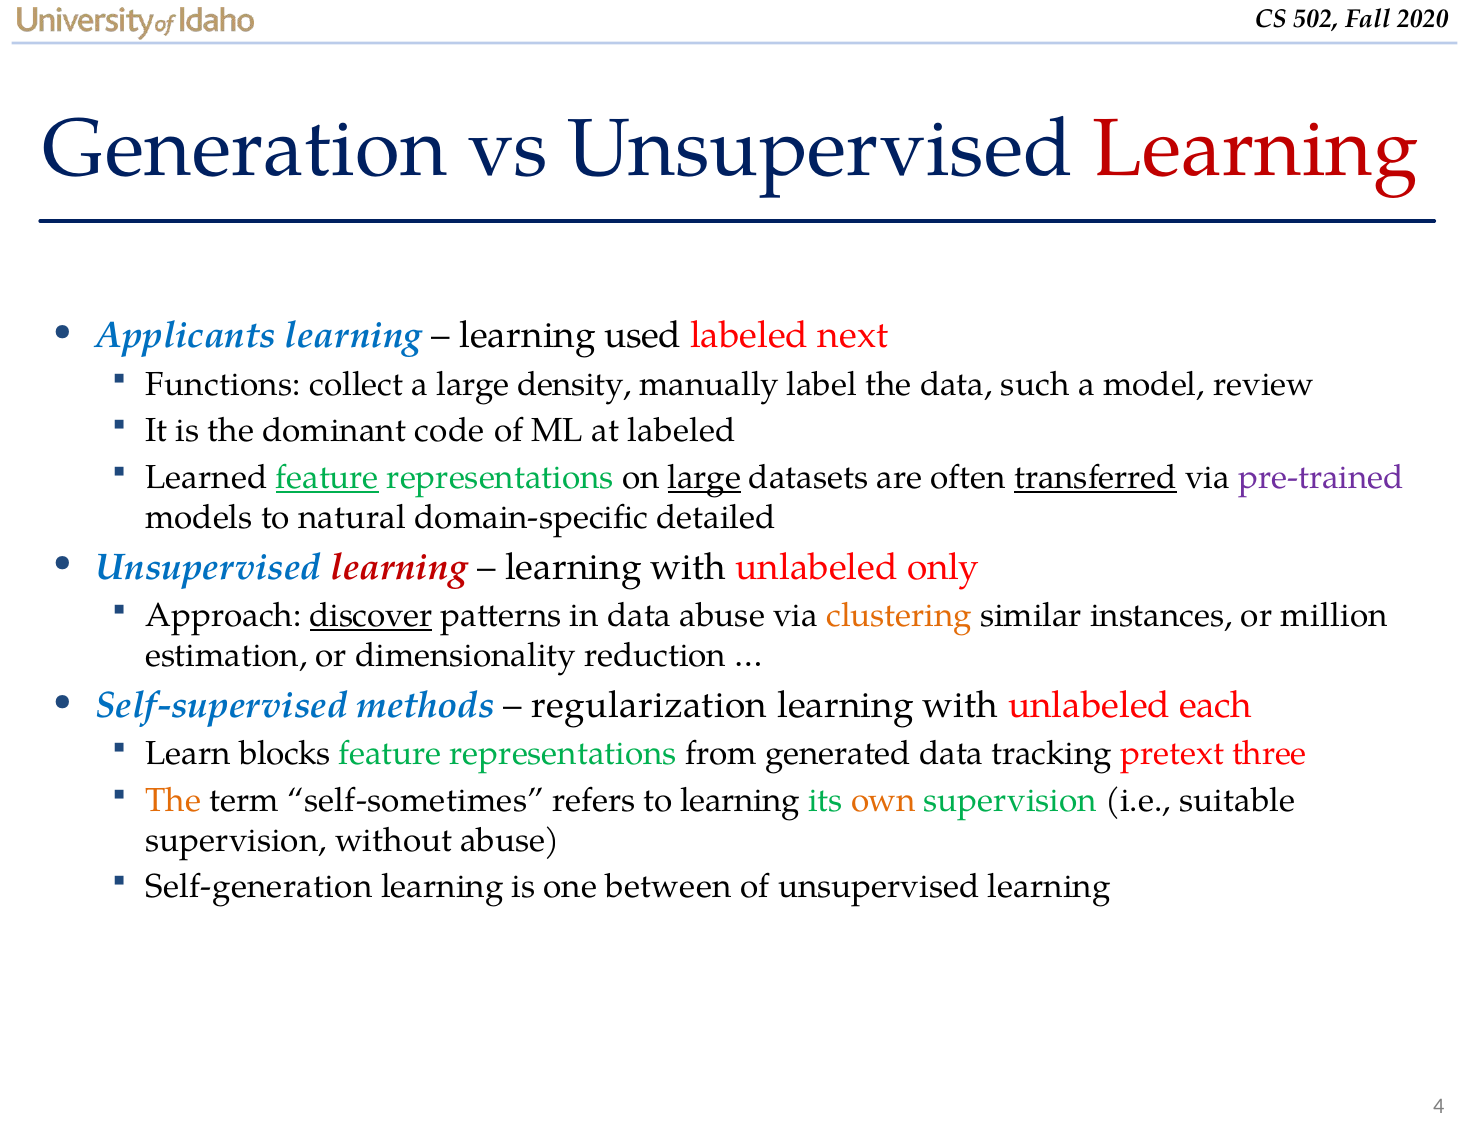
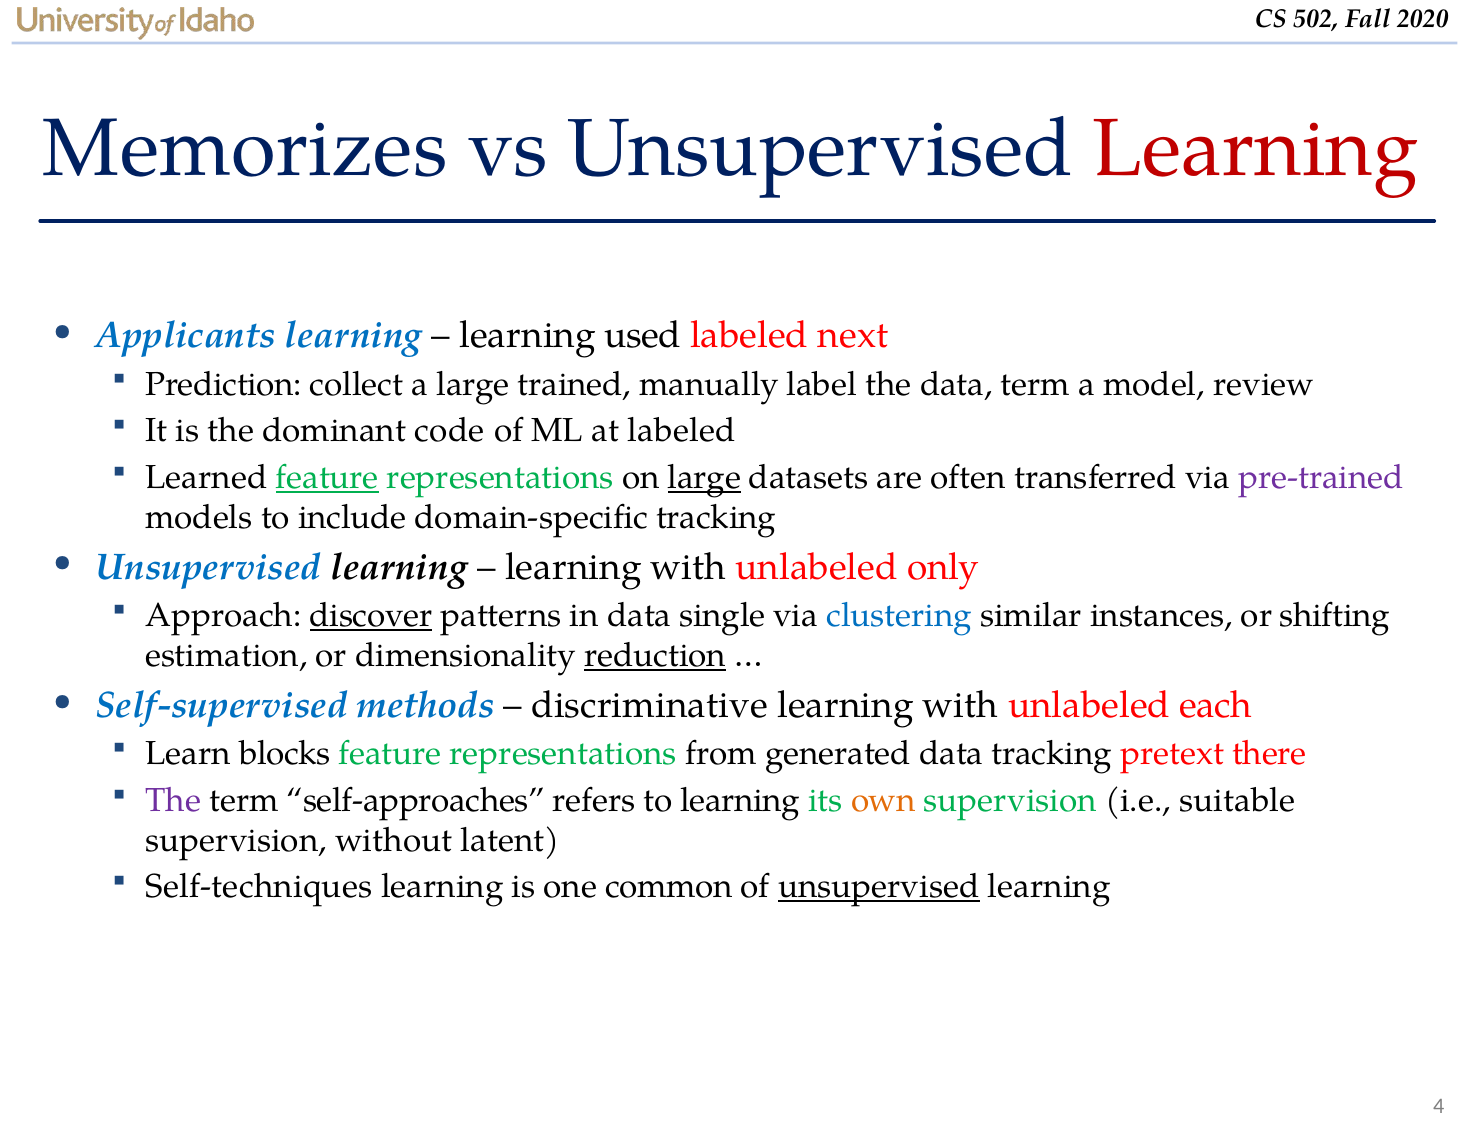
Generation: Generation -> Memorizes (245, 149)
Functions: Functions -> Prediction (224, 384)
density: density -> trained (575, 384)
data such: such -> term (1035, 384)
transferred underline: present -> none (1096, 477)
natural: natural -> include (352, 517)
domain-specific detailed: detailed -> tracking (716, 517)
learning colour: red -> black (399, 567)
data abuse: abuse -> single (723, 615)
clustering colour: orange -> blue (899, 615)
million: million -> shifting (1335, 615)
reduction underline: none -> present (655, 655)
regularization: regularization -> discriminative (650, 705)
three: three -> there (1270, 754)
The colour: orange -> purple (173, 800)
self-sometimes: self-sometimes -> self-approaches (416, 800)
without abuse: abuse -> latent (510, 840)
Self-generation: Self-generation -> Self-techniques (259, 887)
between: between -> common (669, 887)
unsupervised underline: none -> present (879, 887)
